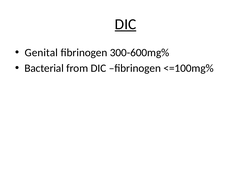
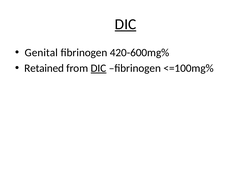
300-600mg%: 300-600mg% -> 420-600mg% (140, 53)
Bacterial: Bacterial -> Retained (44, 68)
DIC underline: none -> present (99, 68)
